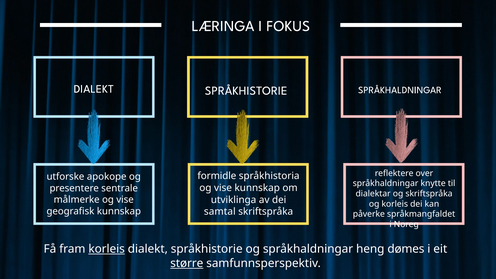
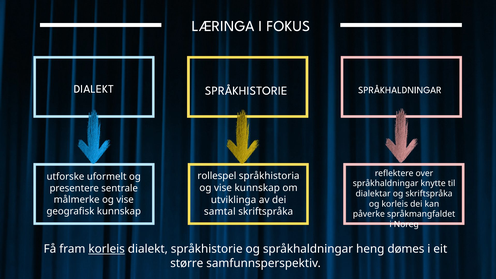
formidle: formidle -> rollespel (217, 176)
apokope: apokope -> uformelt (107, 177)
større underline: present -> none (187, 263)
